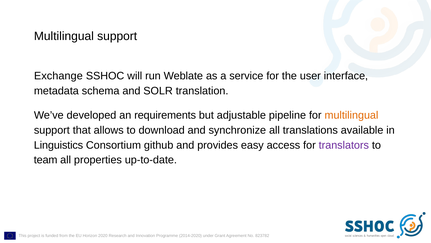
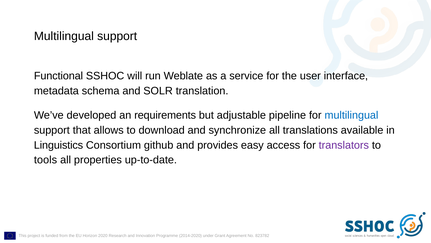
Exchange: Exchange -> Functional (58, 76)
multilingual colour: orange -> blue (351, 115)
team: team -> tools (46, 160)
